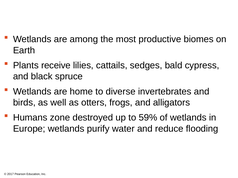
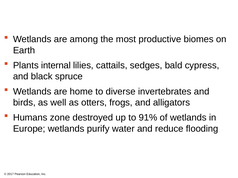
receive: receive -> internal (56, 66)
59%: 59% -> 91% (148, 118)
